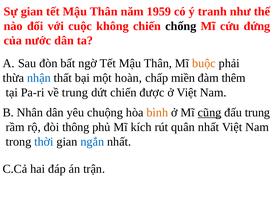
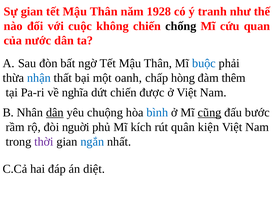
1959: 1959 -> 1928 (159, 11)
đứng: đứng -> quan (257, 26)
buộc colour: orange -> blue (204, 63)
hoàn: hoàn -> oanh (128, 78)
miền: miền -> hòng (183, 78)
về trung: trung -> nghĩa (75, 92)
dân underline: none -> present (55, 112)
bình colour: orange -> blue (157, 112)
đấu trung: trung -> bước (257, 112)
thông: thông -> nguời (76, 127)
quân nhất: nhất -> kiện (208, 127)
thời colour: blue -> purple (44, 141)
trận: trận -> diệt (94, 169)
